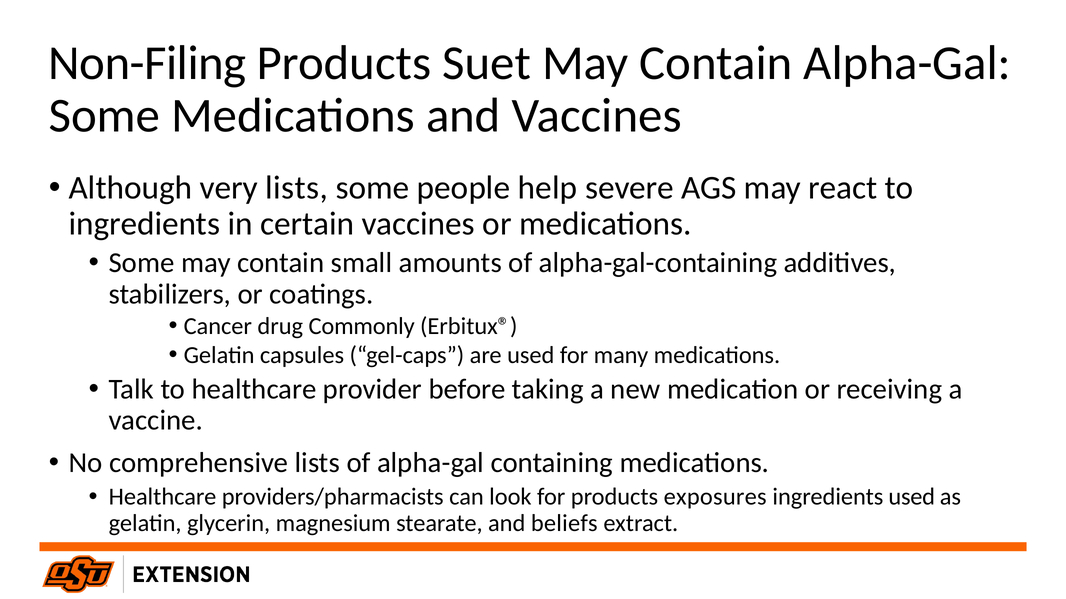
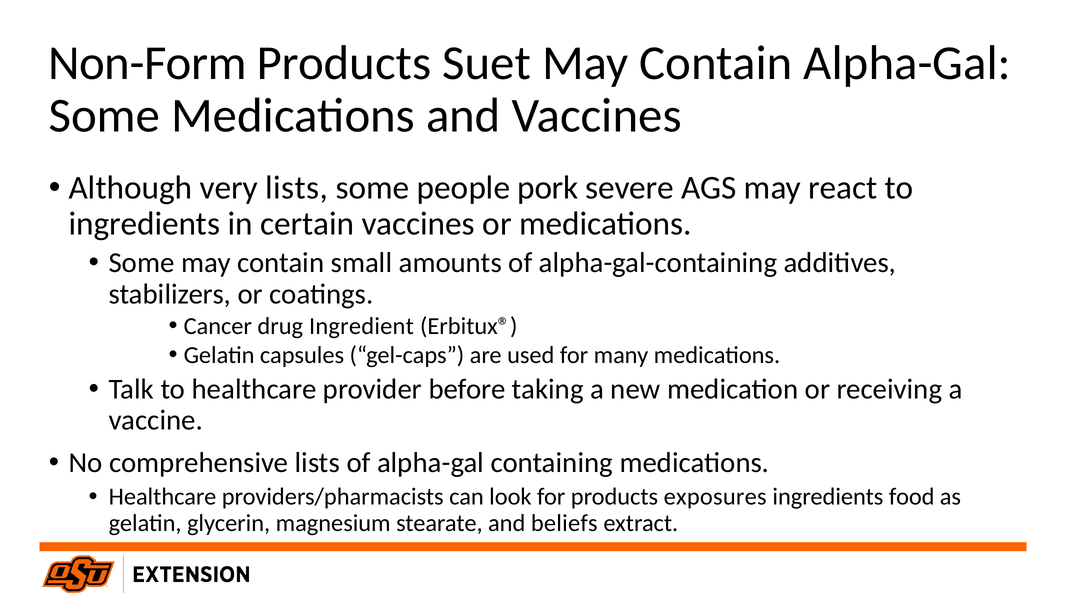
Non-Filing: Non-Filing -> Non-Form (147, 63)
help: help -> pork (548, 188)
Commonly: Commonly -> Ingredient (361, 326)
ingredients used: used -> food (912, 497)
